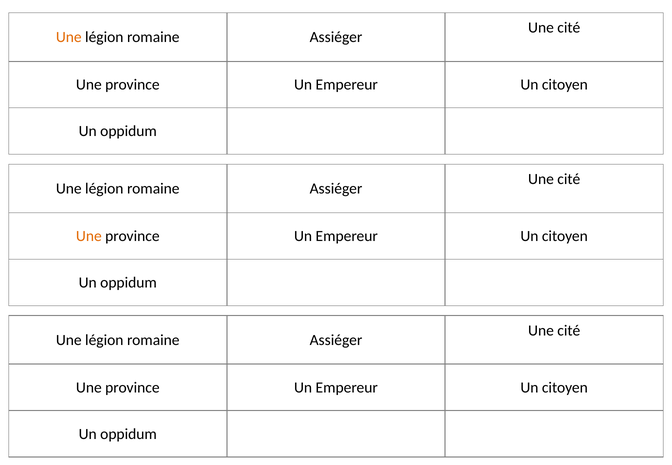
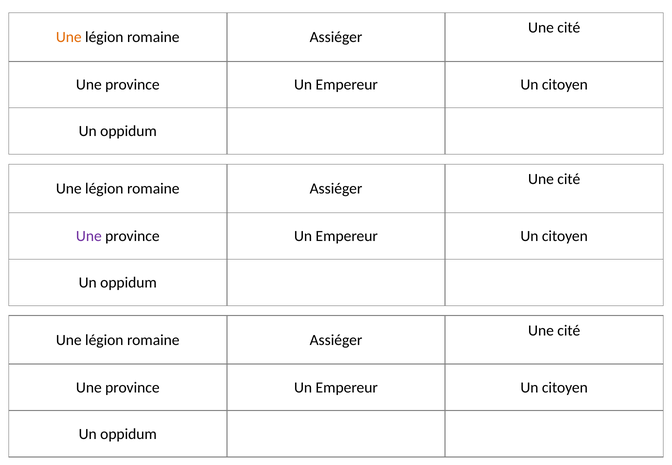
Une colour: orange -> purple (89, 236)
